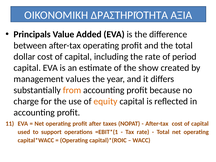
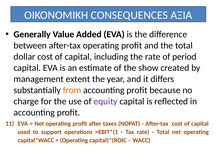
ΔΡΑΣΤΗΡΙΌΤΗΤΑ: ΔΡΑΣΤΗΡΙΌΤΗΤΑ -> CONSEQUENCES (129, 15)
Principals: Principals -> Generally (32, 34)
values: values -> extent (78, 79)
equity colour: orange -> purple (106, 101)
